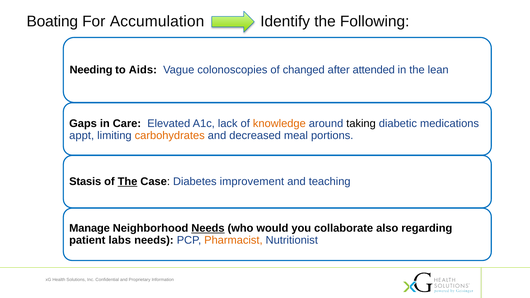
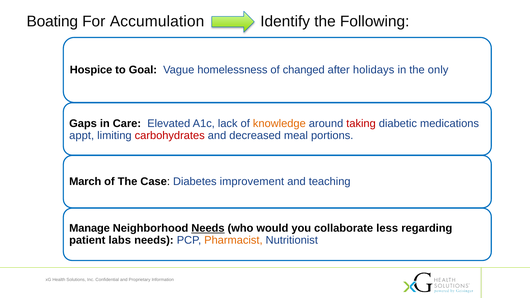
Needing: Needing -> Hospice (91, 70)
Aids: Aids -> Goal (143, 70)
colonoscopies: colonoscopies -> homelessness (232, 70)
attended: attended -> holidays (374, 70)
lean: lean -> only (438, 70)
taking colour: black -> red (361, 124)
carbohydrates colour: orange -> red (170, 136)
Stasis: Stasis -> March (85, 182)
The underline: present -> none (128, 182)
also: also -> less (387, 228)
